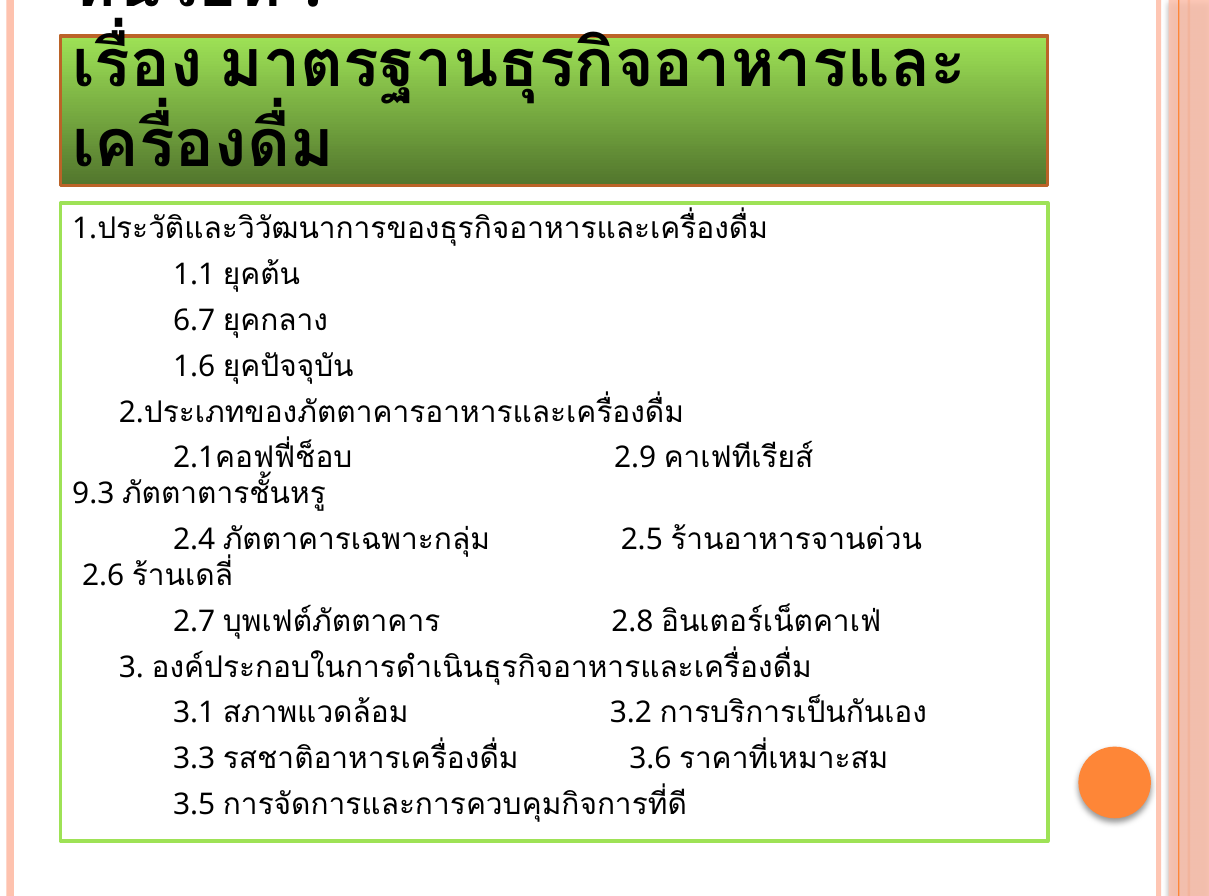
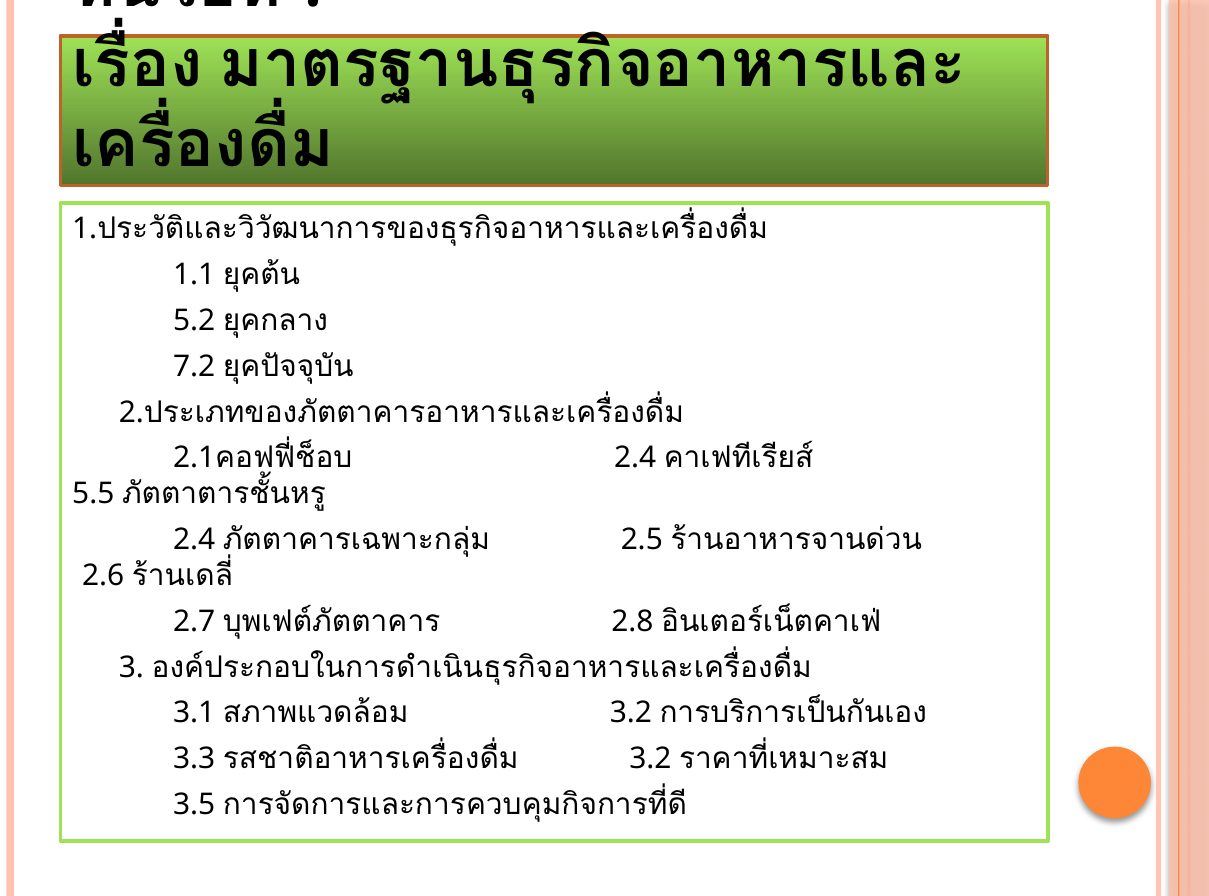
6.7: 6.7 -> 5.2 (194, 321)
1.6: 1.6 -> 7.2 (194, 366)
2.9: 2.9 -> 2.4 (635, 458)
9.3: 9.3 -> 5.5 (93, 494)
3.6: 3.6 -> 3.2 (650, 759)
